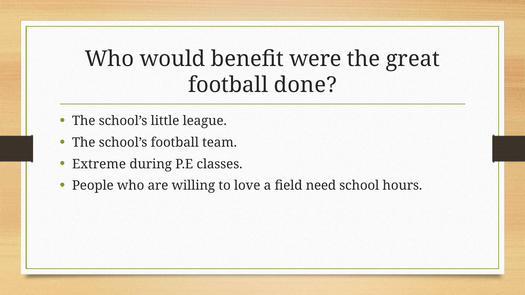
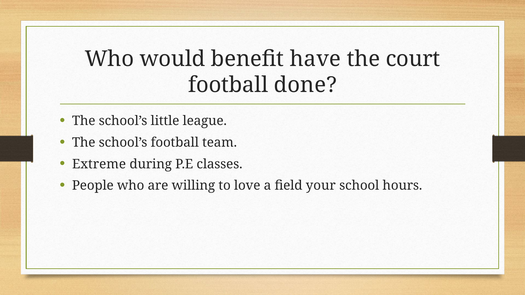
were: were -> have (315, 59)
great: great -> court (413, 59)
need: need -> your (321, 186)
